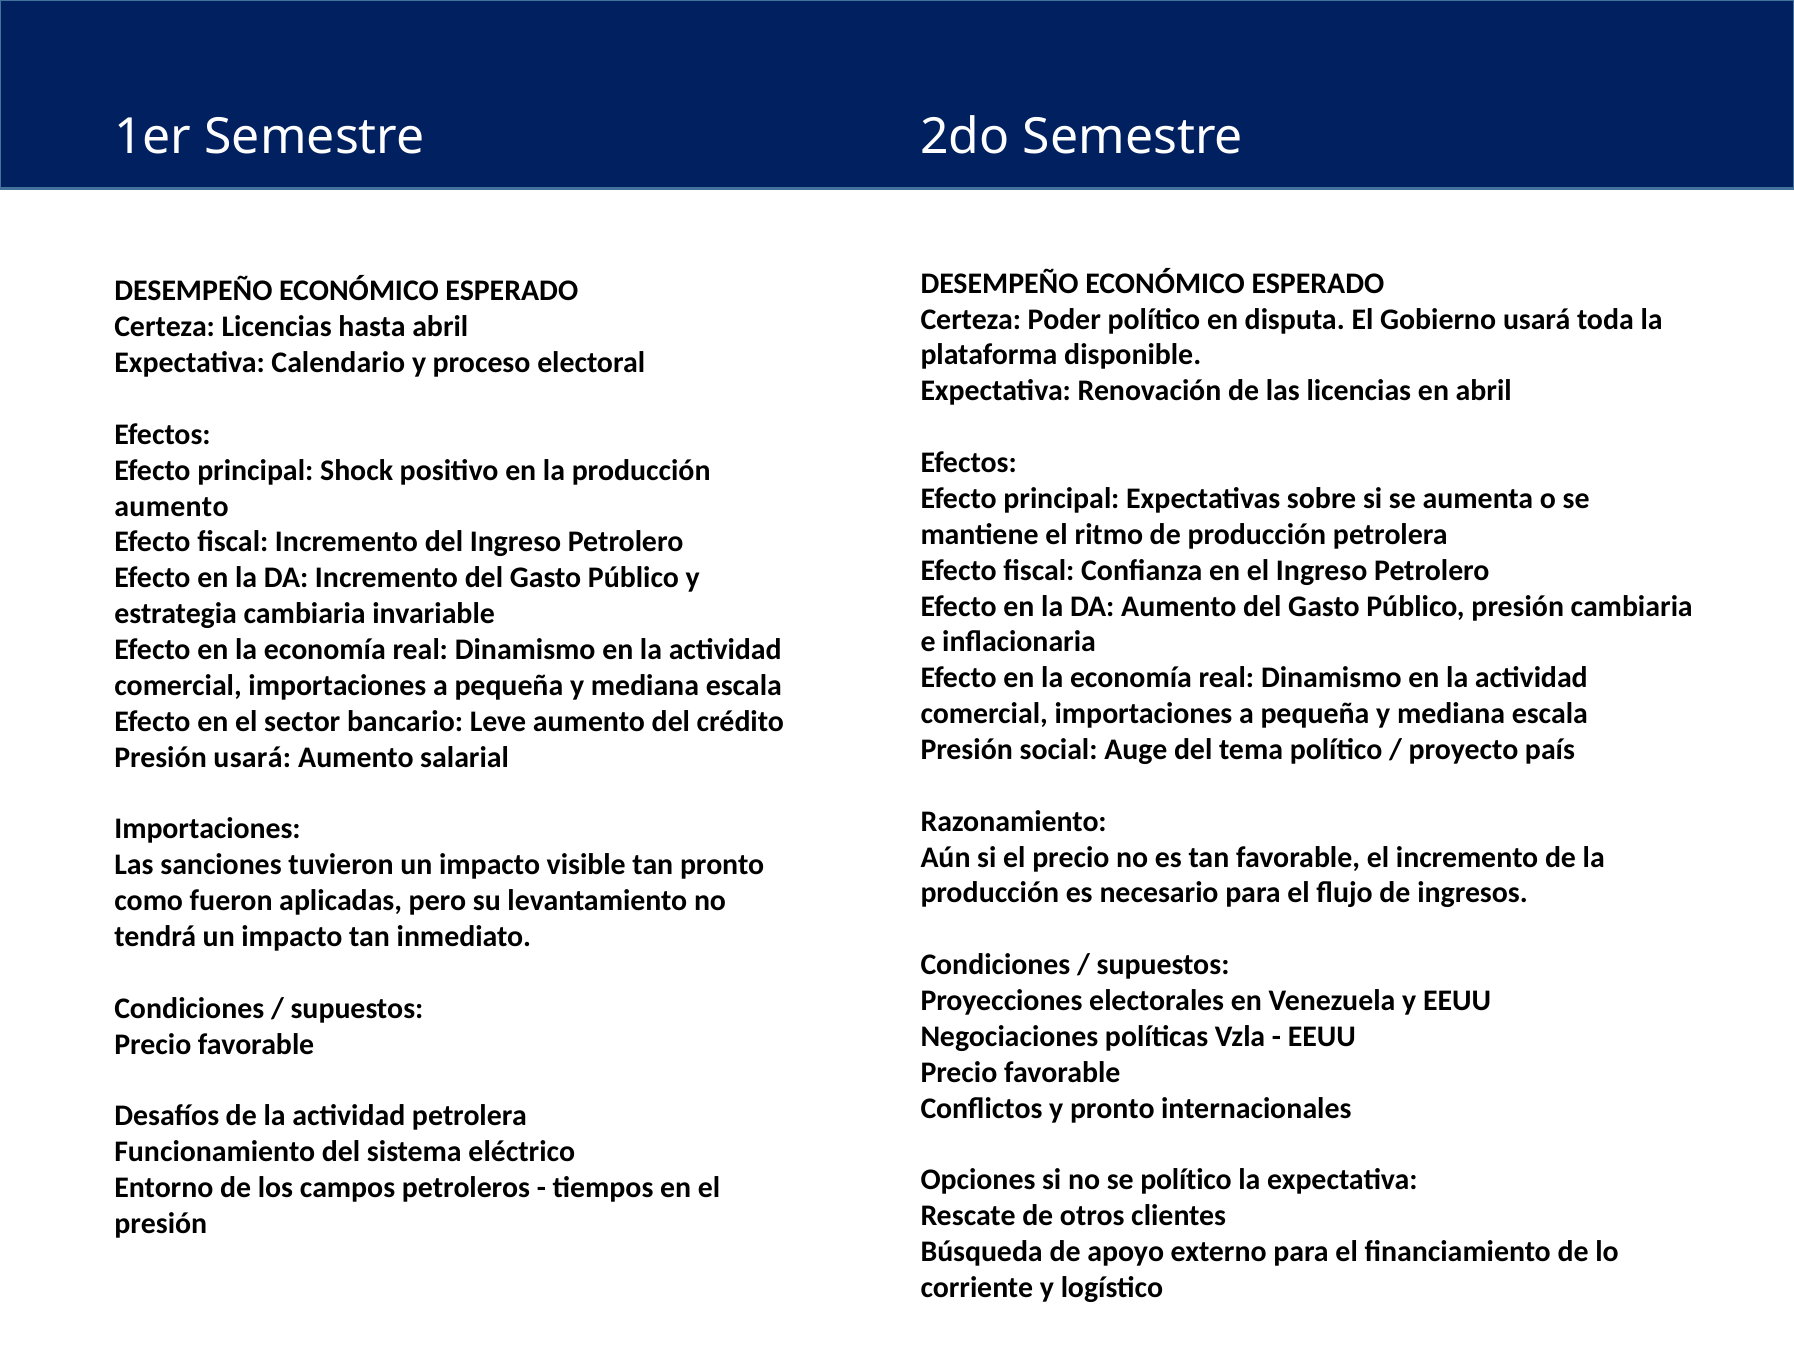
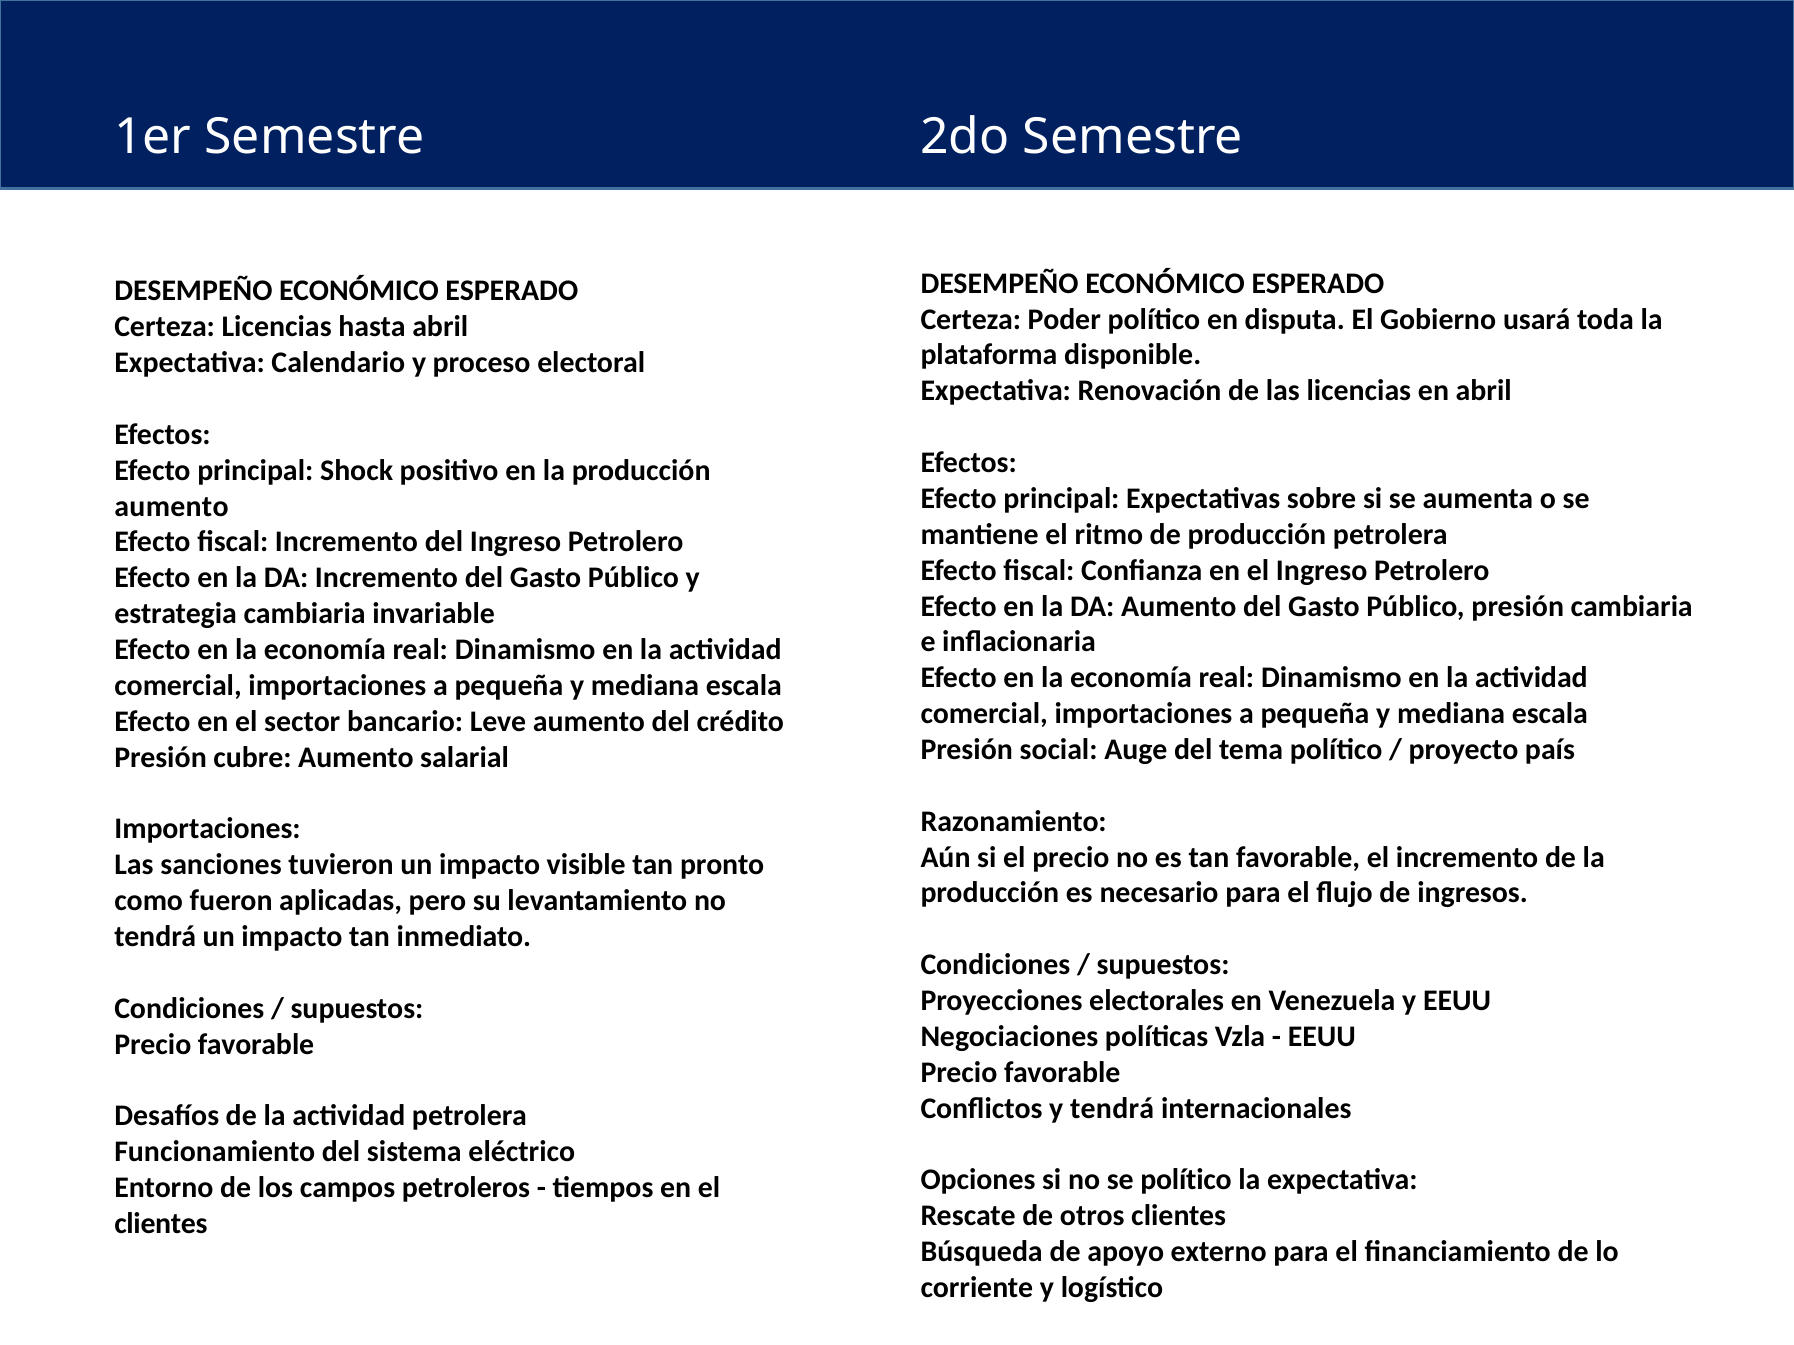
Presión usará: usará -> cubre (252, 758)
y pronto: pronto -> tendrá (1112, 1109)
presión: presión -> clientes (161, 1224)
